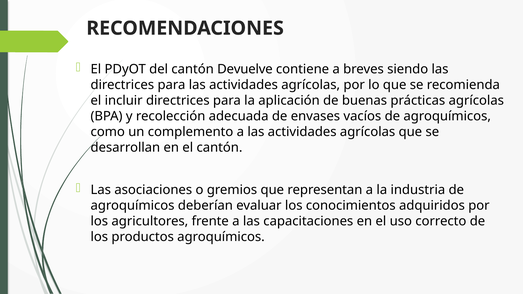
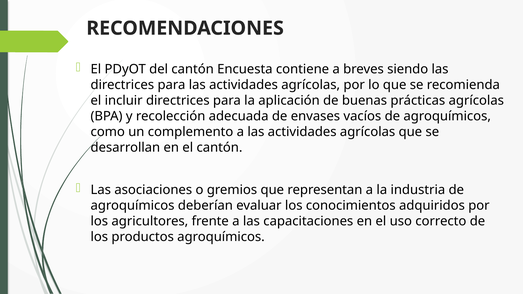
Devuelve: Devuelve -> Encuesta (245, 69)
